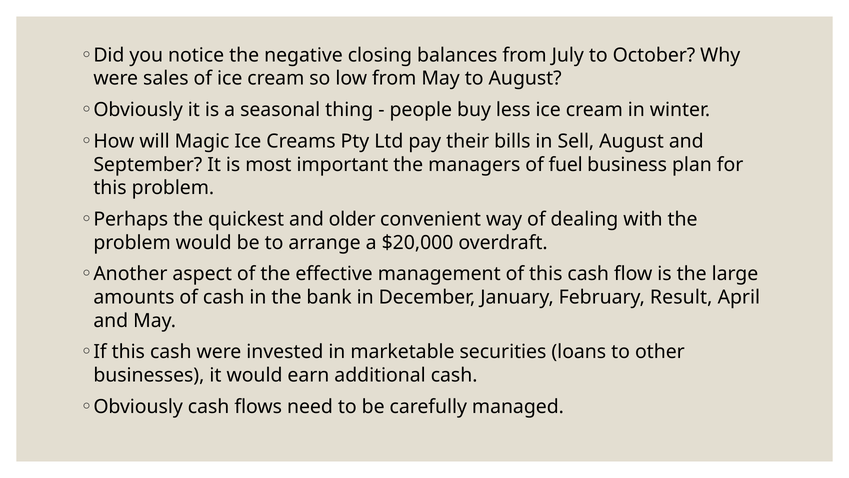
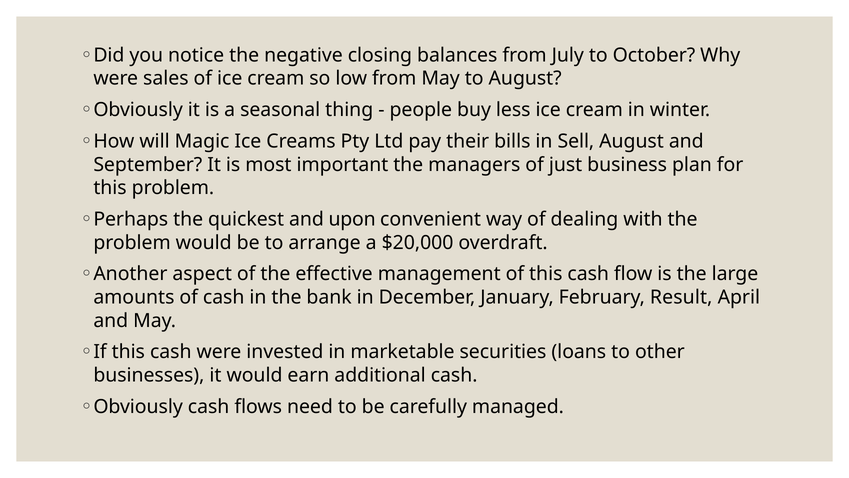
fuel: fuel -> just (566, 164)
older: older -> upon (352, 219)
